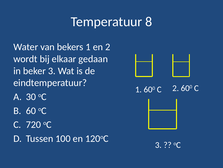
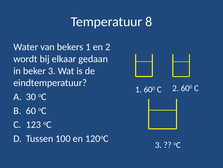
720: 720 -> 123 (33, 124)
